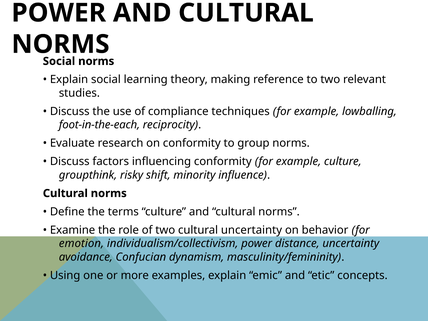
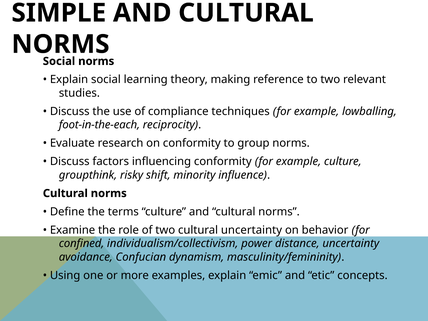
POWER: POWER -> SIMPLE (59, 13)
emotion: emotion -> confined (82, 244)
